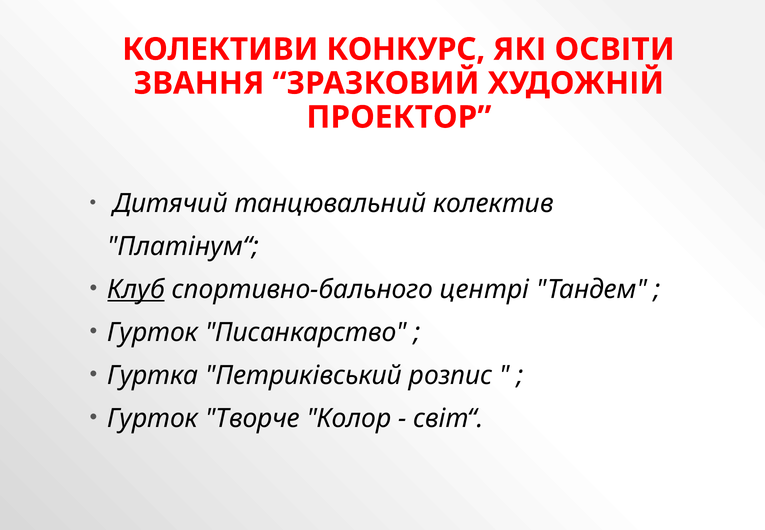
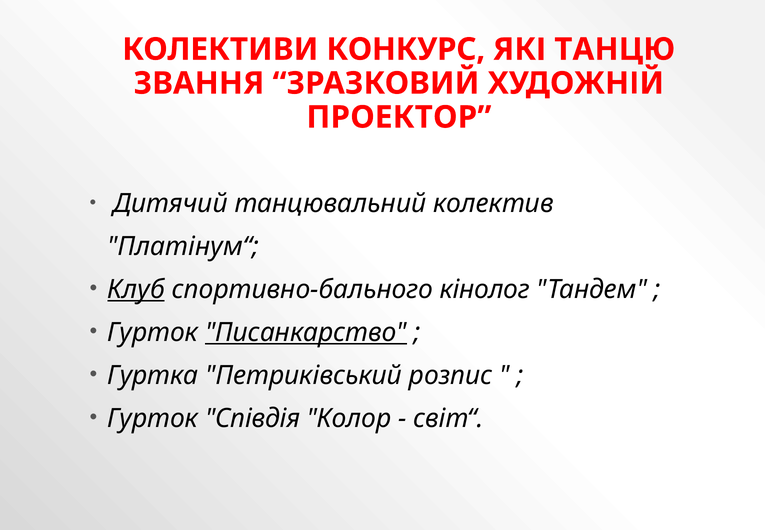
ОСВІТИ: ОСВІТИ -> ТАНЦЮ (615, 49)
центрі: центрі -> кінолог (485, 289)
Писанкарство underline: none -> present (306, 332)
Творче: Творче -> Співдія (253, 418)
